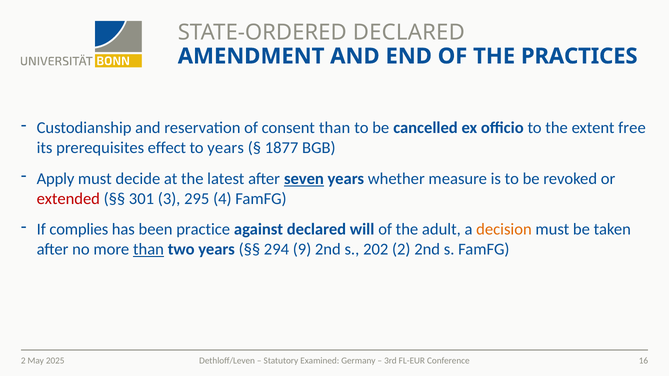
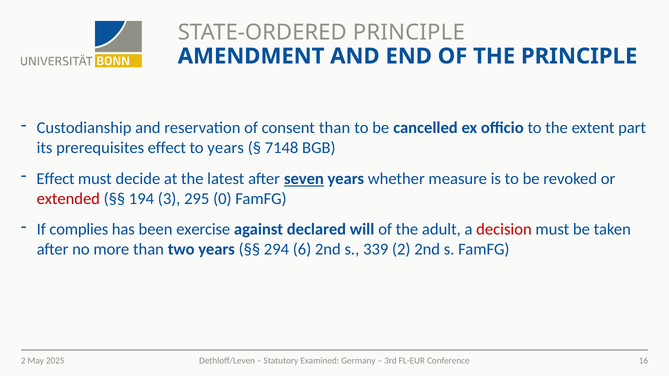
STATE-ORDERED DECLARED: DECLARED -> PRINCIPLE (409, 32)
THE PRACTICES: PRACTICES -> PRINCIPLE (579, 56)
free: free -> part (632, 128)
1877: 1877 -> 7148 (282, 148)
Apply: Apply -> Effect (56, 179)
301: 301 -> 194 (141, 199)
4: 4 -> 0 (222, 199)
practice: practice -> exercise (203, 230)
decision colour: orange -> red (504, 230)
than underline: present -> none (148, 250)
9: 9 -> 6 (302, 250)
202: 202 -> 339 (376, 250)
